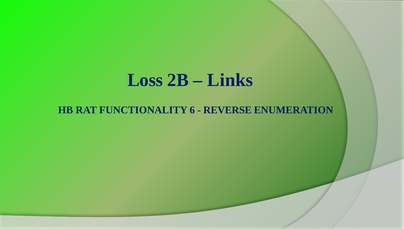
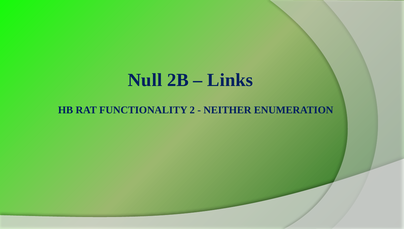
Loss: Loss -> Null (145, 80)
6: 6 -> 2 (192, 110)
REVERSE: REVERSE -> NEITHER (227, 110)
